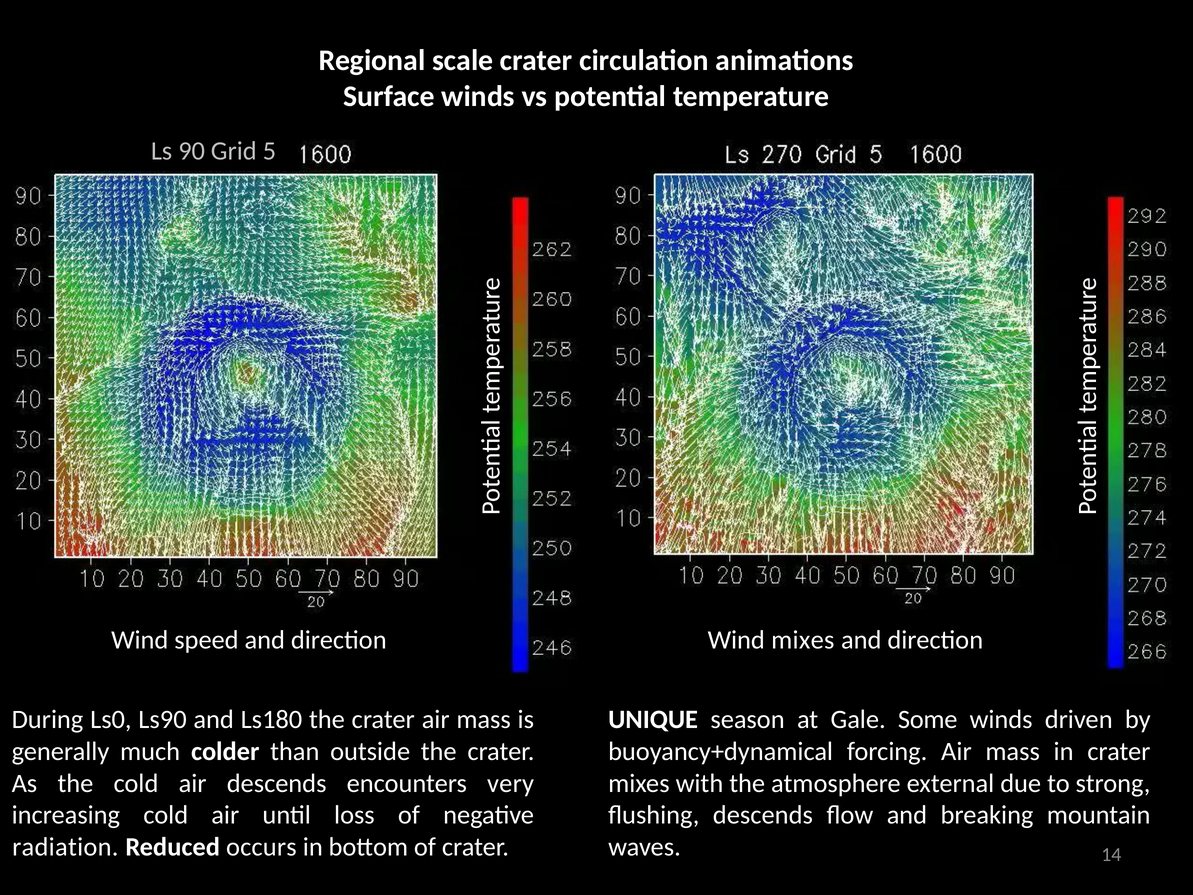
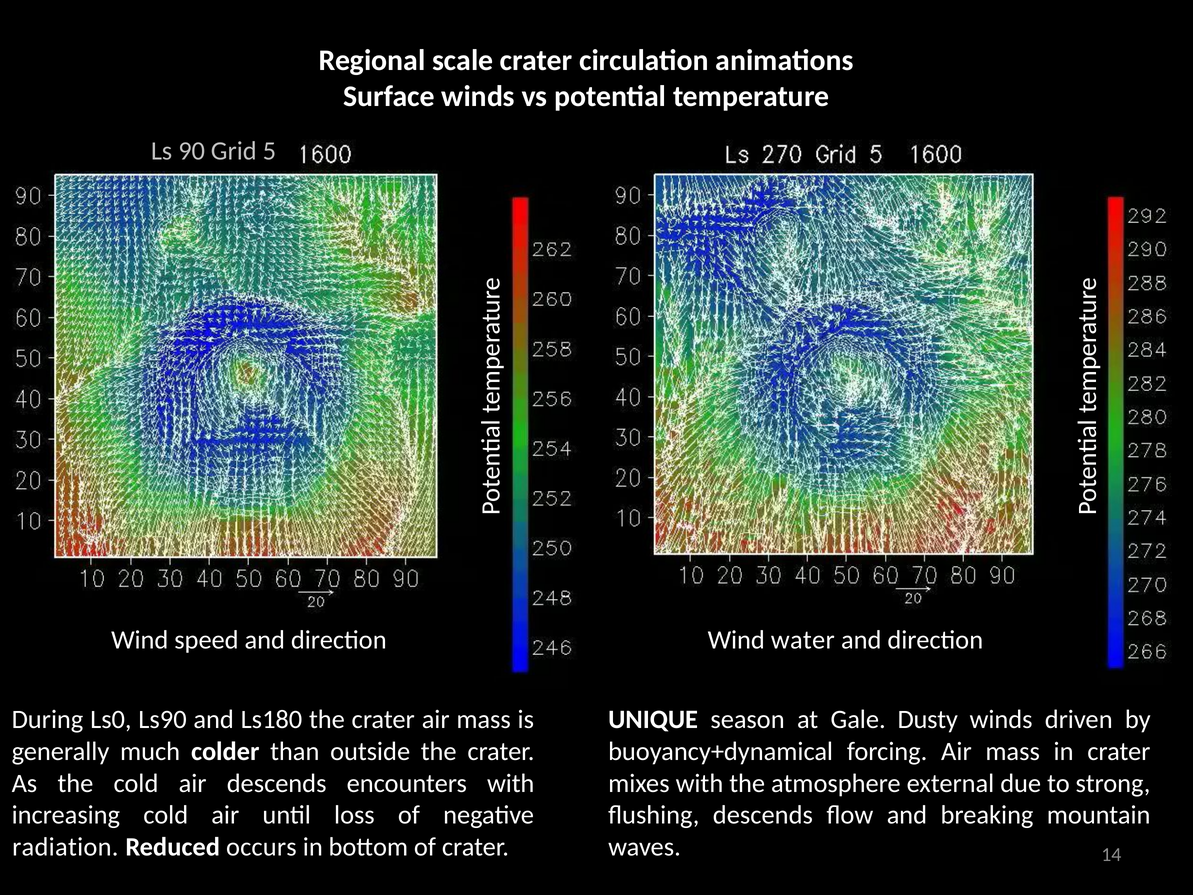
Wind mixes: mixes -> water (803, 640)
Some: Some -> Dusty (928, 720)
encounters very: very -> with (511, 783)
